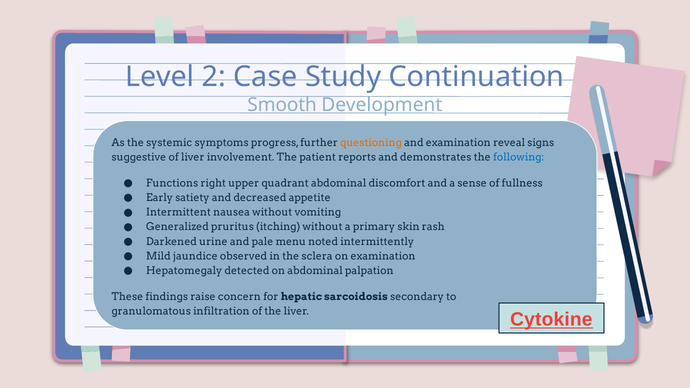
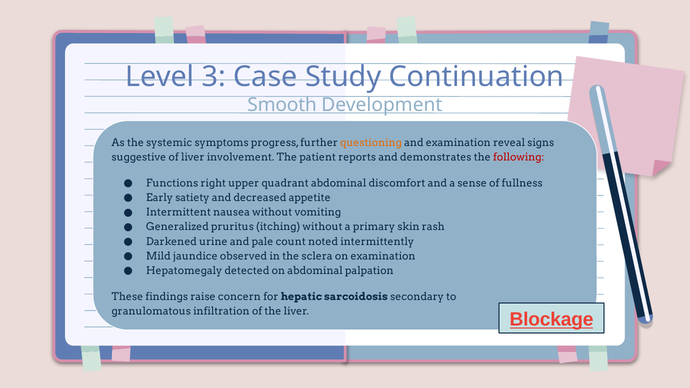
2: 2 -> 3 (214, 77)
following colour: blue -> red (519, 157)
menu: menu -> count (291, 242)
Cytokine: Cytokine -> Blockage (552, 319)
